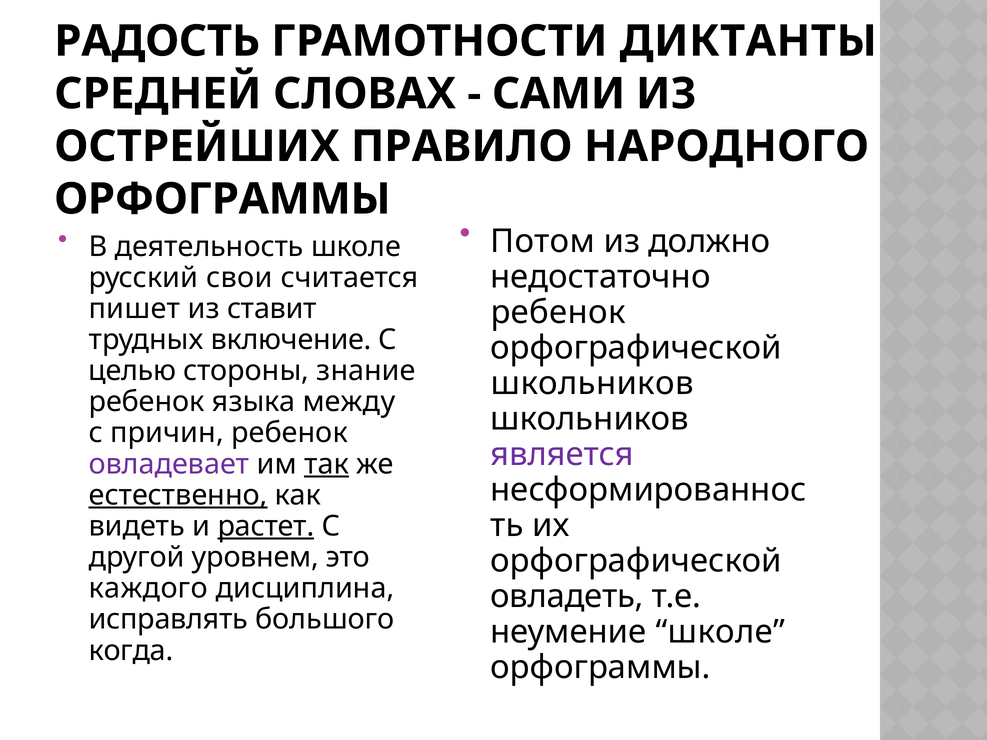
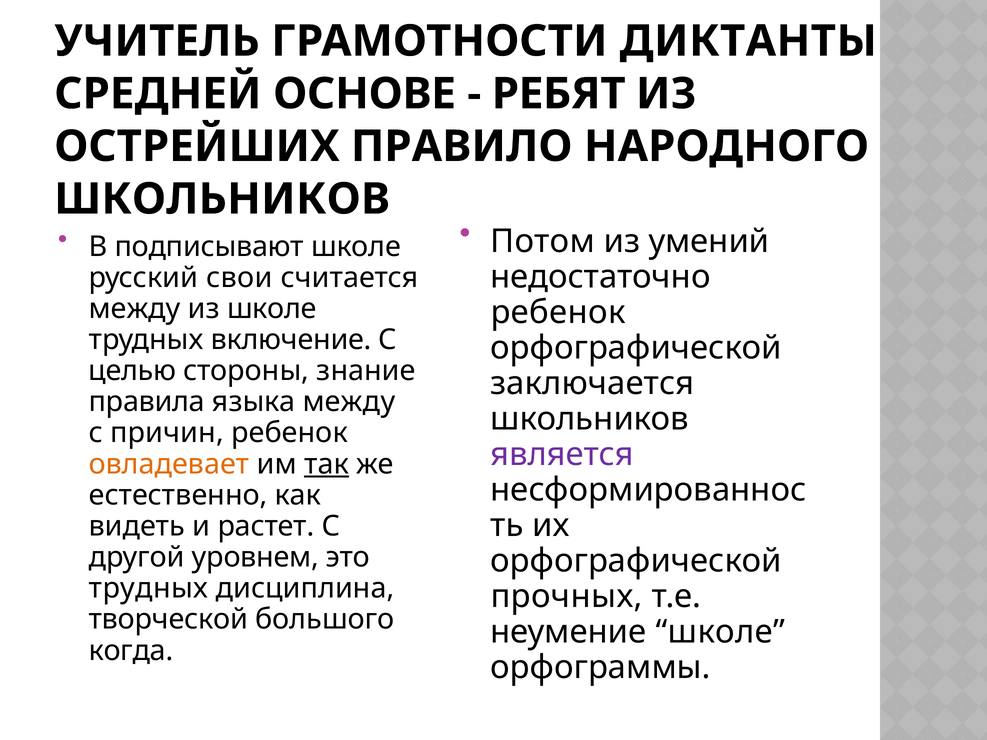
РАДОСТЬ: РАДОСТЬ -> УЧИТЕЛЬ (157, 41)
СЛОВАХ: СЛОВАХ -> ОСНОВЕ (365, 94)
САМИ: САМИ -> РЕБЯТ (559, 94)
ОРФОГРАММЫ: ОРФОГРАММЫ -> ШКОЛЬНИКОВ (222, 199)
должно: должно -> умений (709, 242)
деятельность: деятельность -> подписывают (209, 247)
пишет: пишет -> между (135, 309)
из ставит: ставит -> школе (272, 309)
школьников: школьников -> заключается (592, 384)
ребенок: ребенок -> правила (147, 402)
овладевает colour: purple -> orange (169, 464)
естественно underline: present -> none (178, 495)
растет underline: present -> none (266, 526)
каждого: каждого -> трудных (148, 589)
овладеть: овладеть -> прочных (567, 597)
исправлять: исправлять -> творческой (168, 620)
